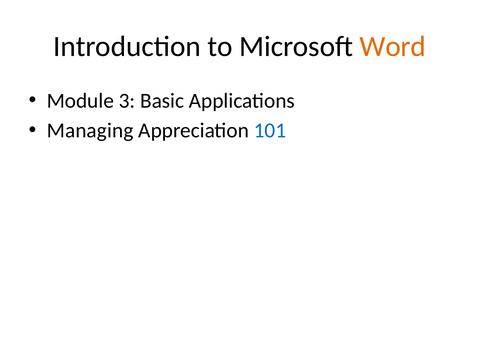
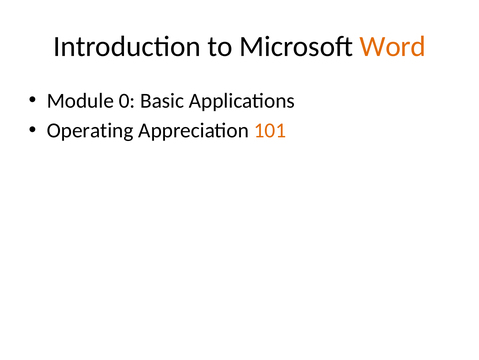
3: 3 -> 0 (127, 100)
Managing: Managing -> Operating (90, 130)
101 colour: blue -> orange (270, 130)
